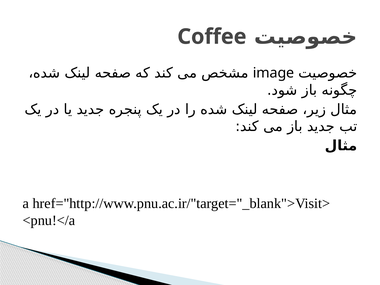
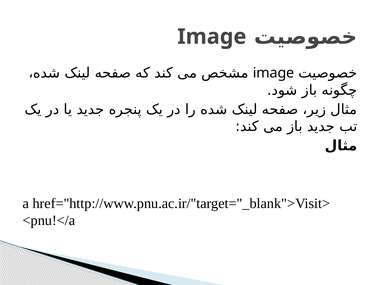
Coffee: Coffee -> Image (212, 37)
